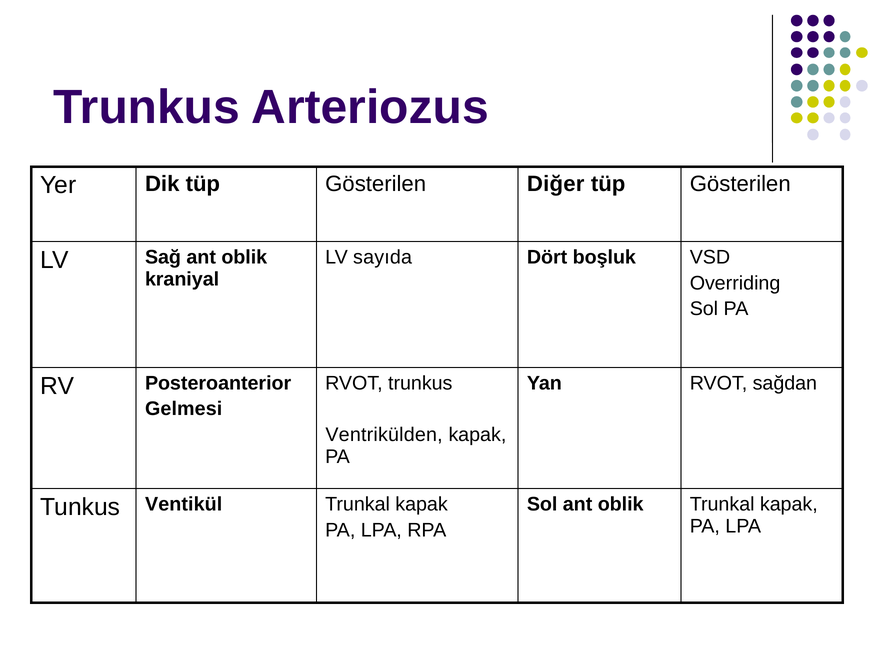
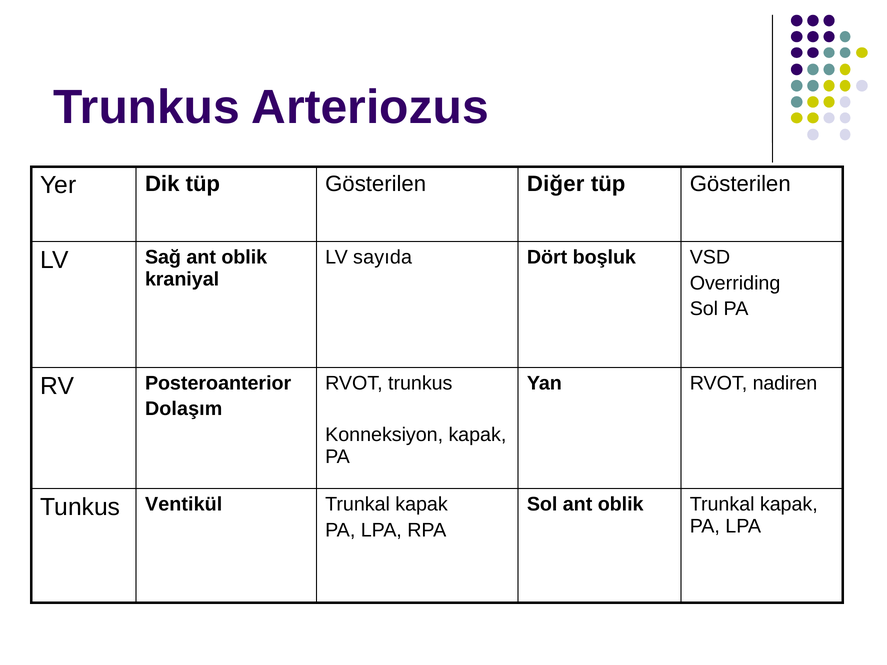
sağdan: sağdan -> nadiren (785, 383)
Gelmesi: Gelmesi -> Dolaşım (184, 409)
Ventrikülden: Ventrikülden -> Konneksiyon (384, 435)
